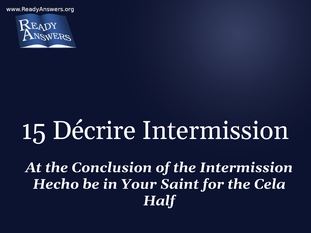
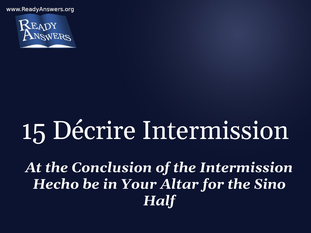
Saint: Saint -> Altar (180, 184)
Cela: Cela -> Sino (270, 184)
